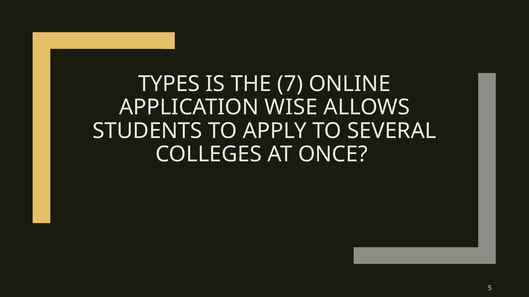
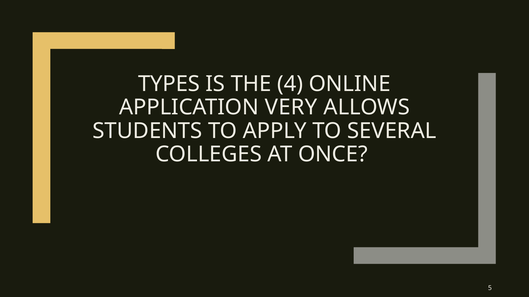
7: 7 -> 4 (290, 84)
WISE: WISE -> VERY (291, 108)
